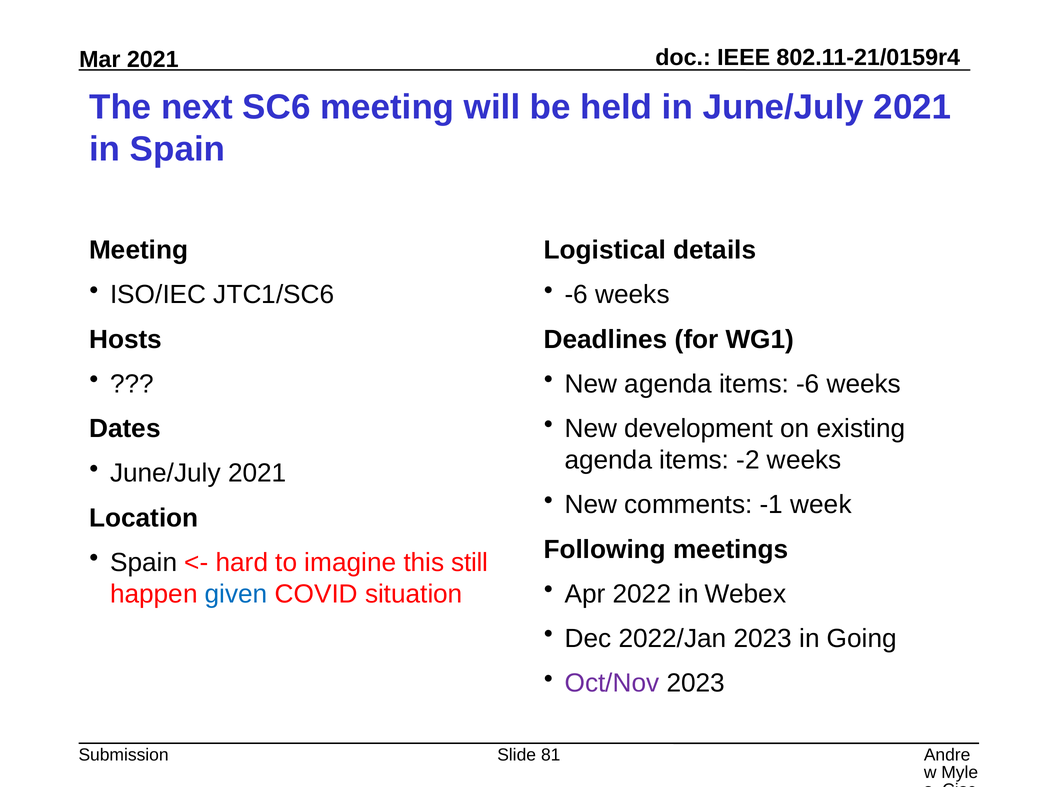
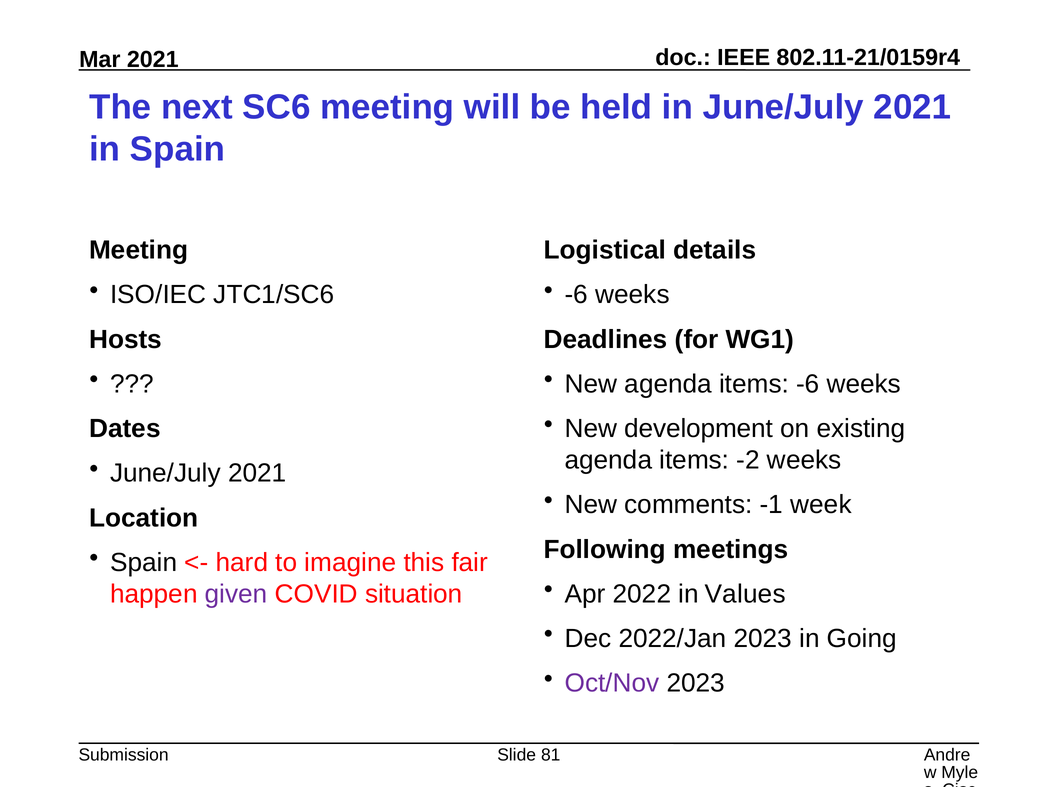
still: still -> fair (470, 562)
Webex: Webex -> Values (745, 594)
given colour: blue -> purple (236, 594)
